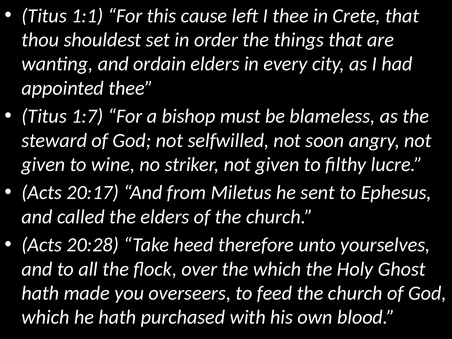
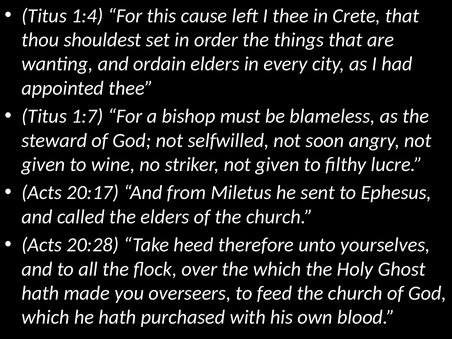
1:1: 1:1 -> 1:4 (87, 16)
